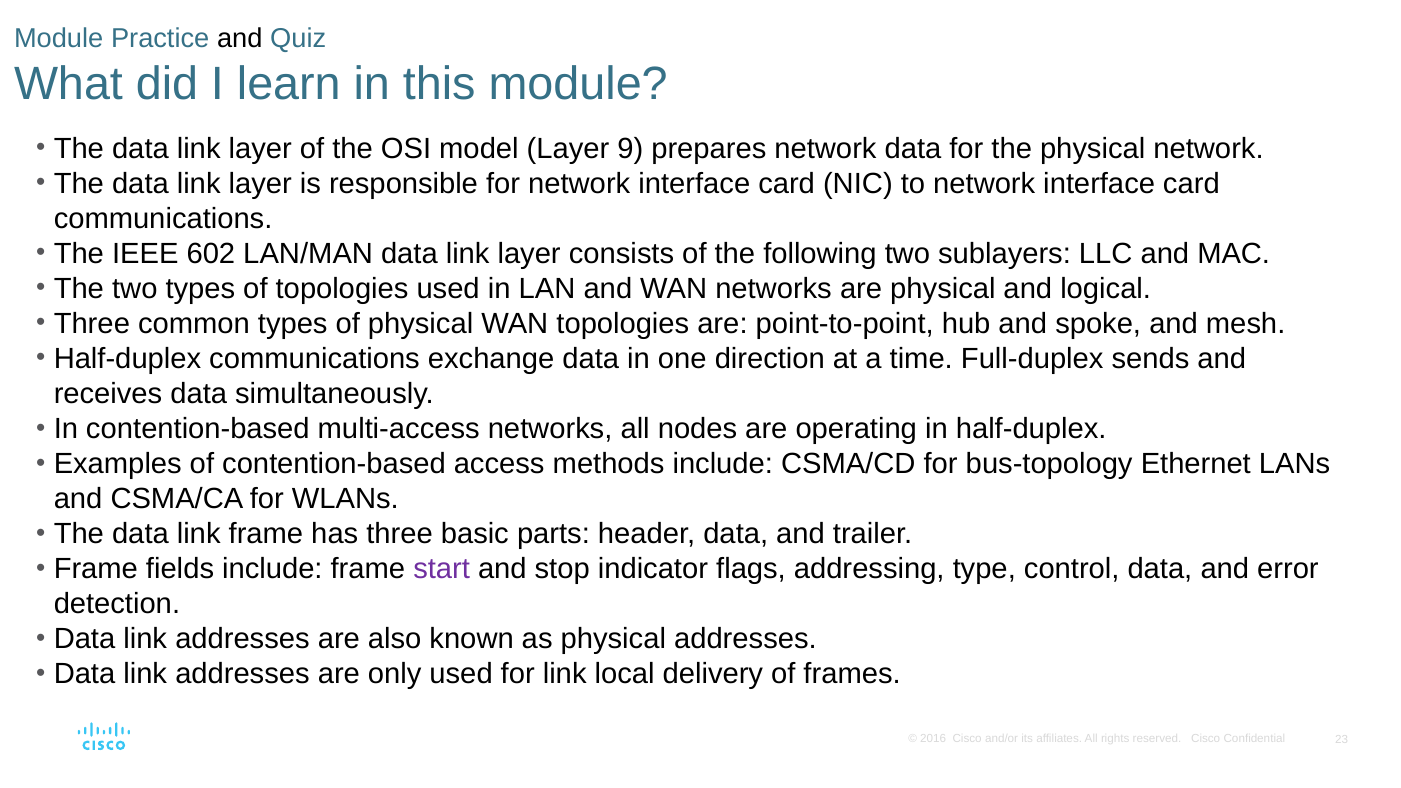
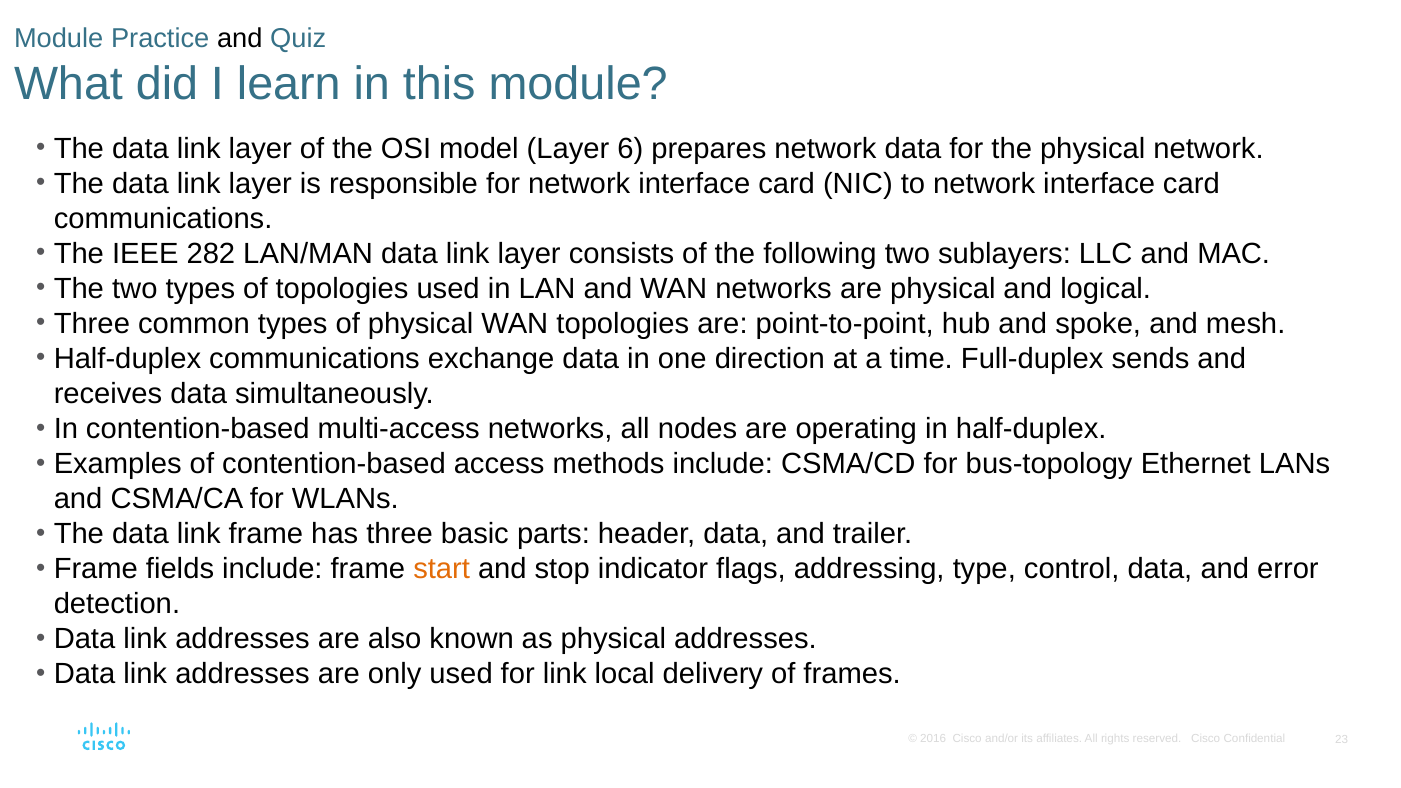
9: 9 -> 6 (630, 149)
602: 602 -> 282 (211, 254)
start colour: purple -> orange (442, 569)
